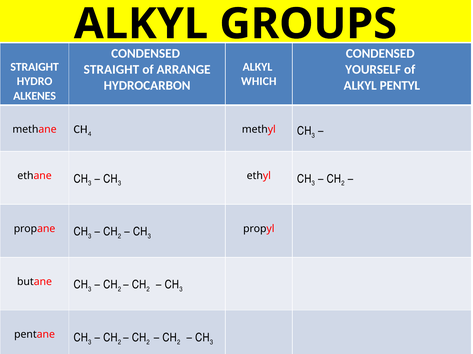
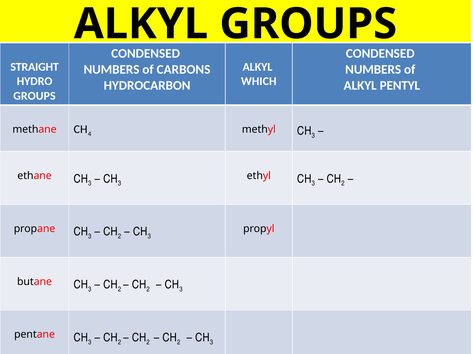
STRAIGHT: STRAIGHT -> NUMBERS (112, 70)
ARRANGE: ARRANGE -> CARBONS (183, 70)
YOURSELF: YOURSELF -> NUMBERS (373, 70)
ALKENES: ALKENES -> GROUPS (34, 96)
